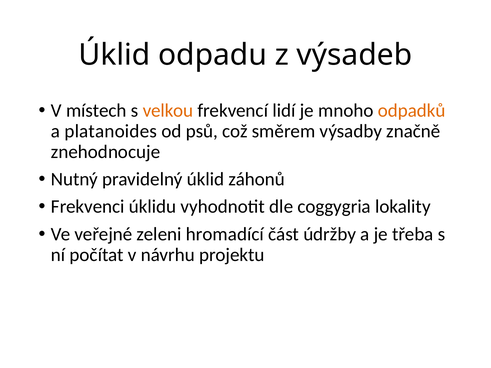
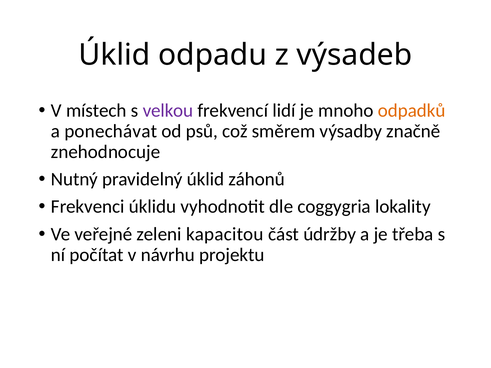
velkou colour: orange -> purple (168, 111)
platanoides: platanoides -> ponechávat (111, 131)
hromadící: hromadící -> kapacitou (225, 234)
